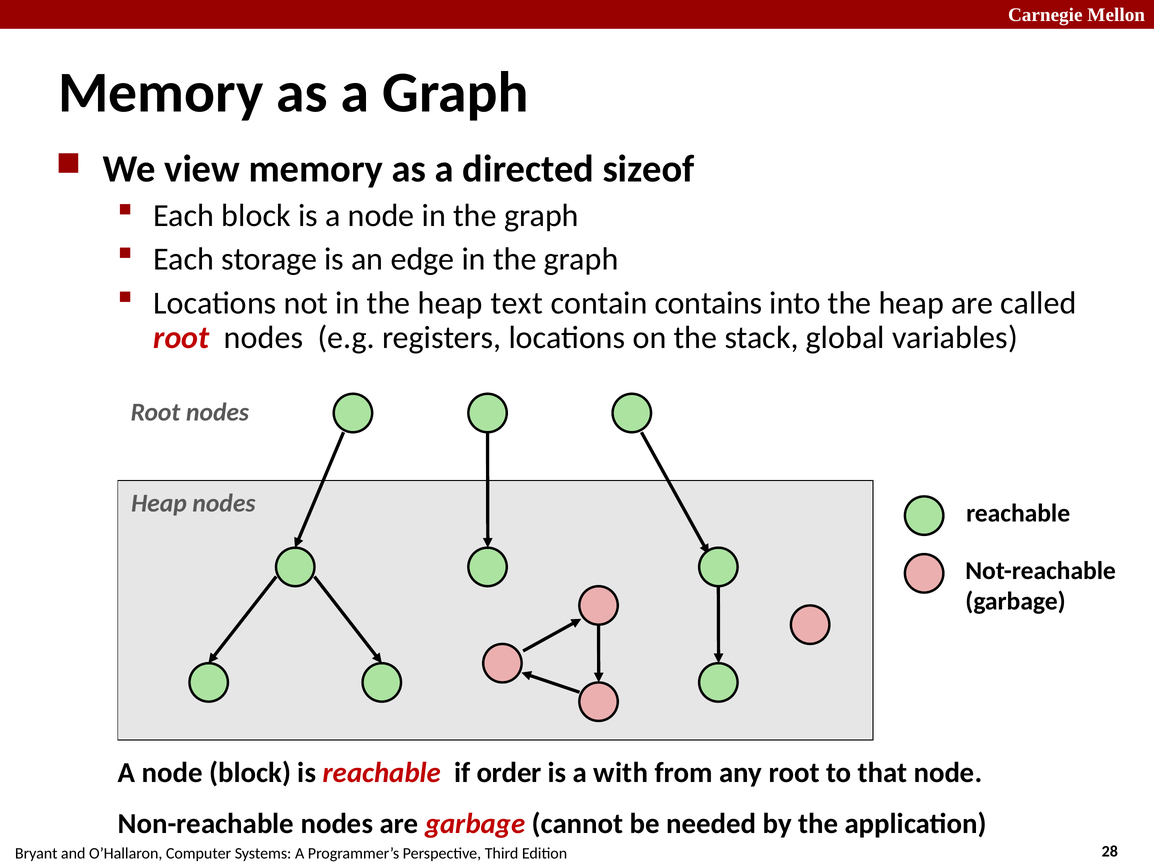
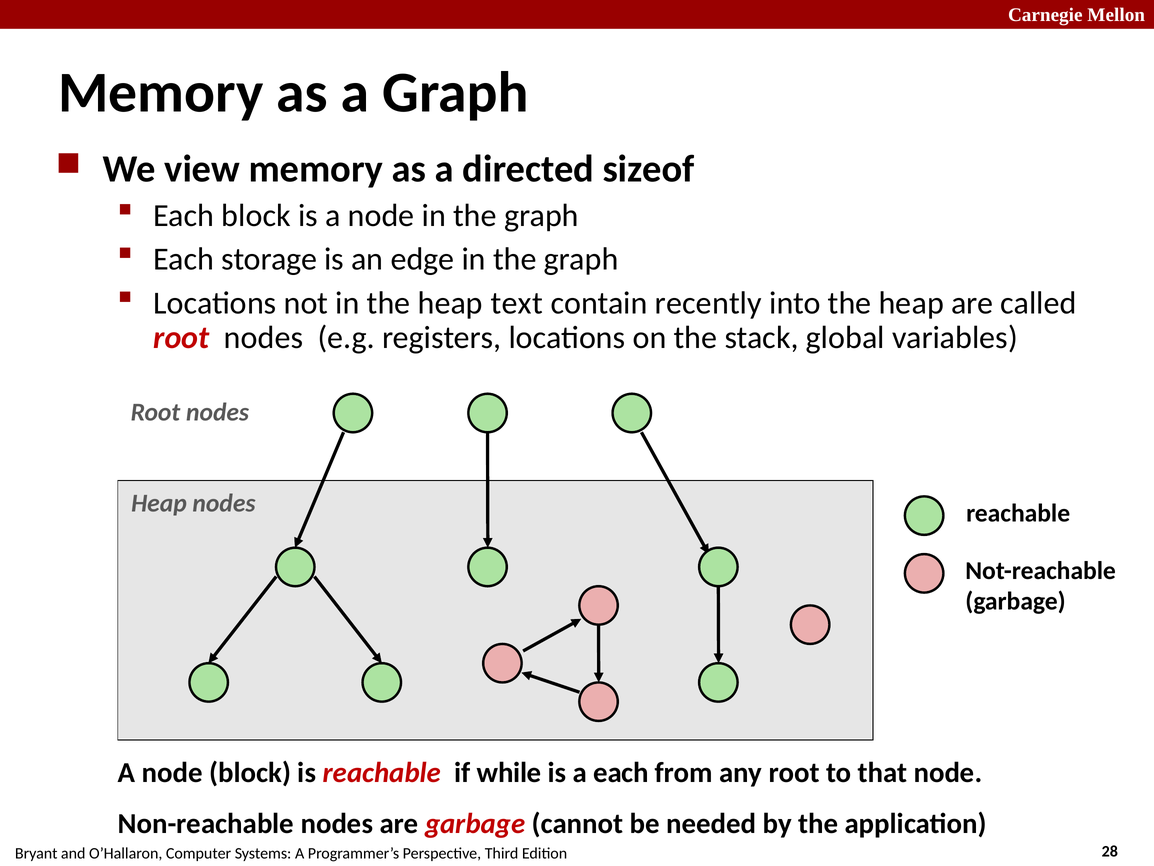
contains: contains -> recently (708, 303)
order: order -> while (509, 772)
a with: with -> each (621, 772)
